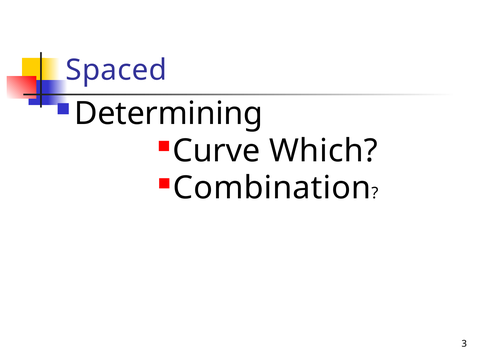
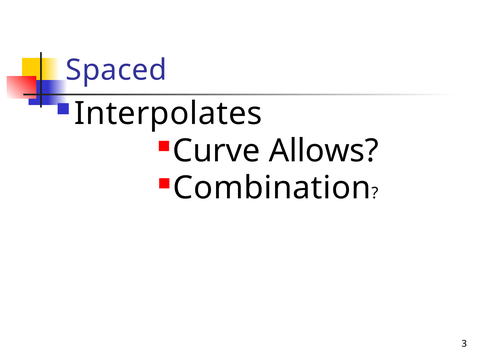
Determining: Determining -> Interpolates (168, 114)
Which: Which -> Allows (324, 151)
